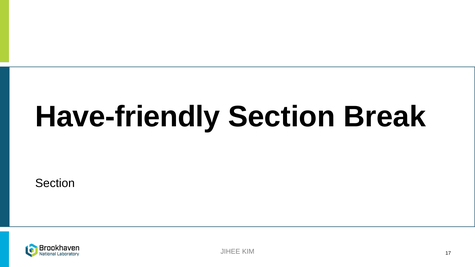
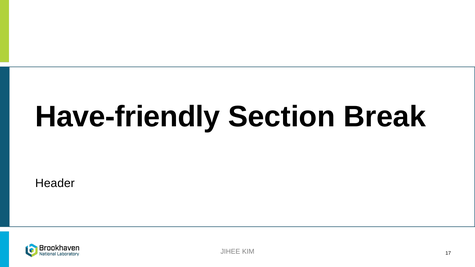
Section: Section -> Header (55, 184)
